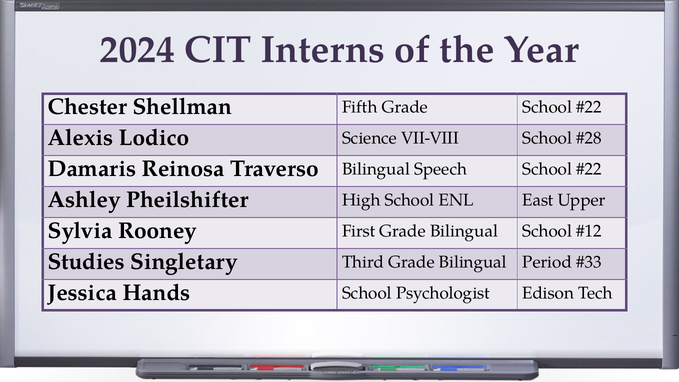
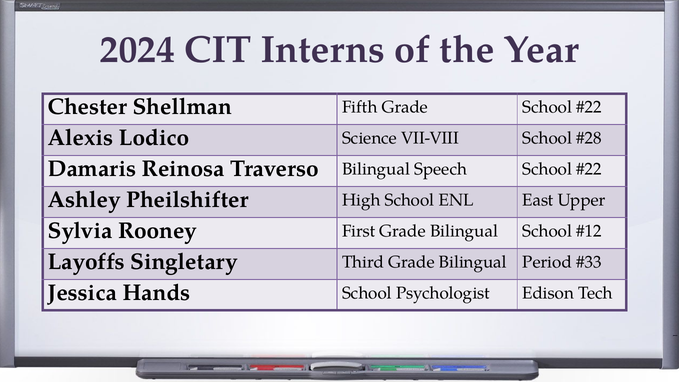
Studies: Studies -> Layoffs (86, 262)
